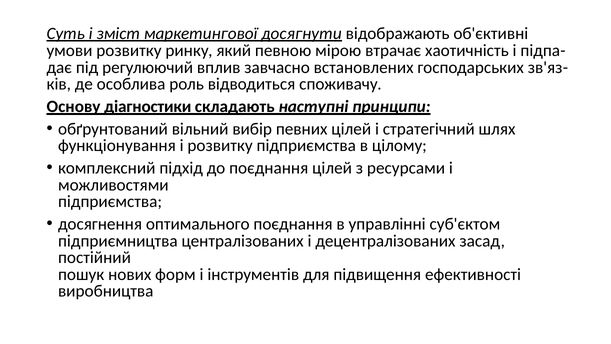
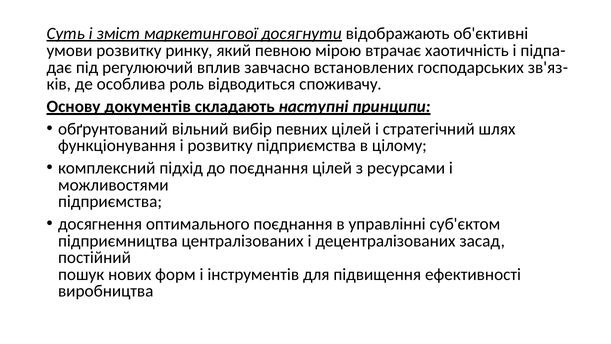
діагностики: діагностики -> документів (148, 107)
